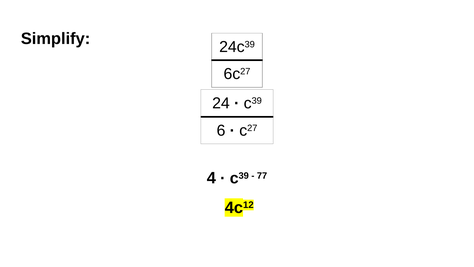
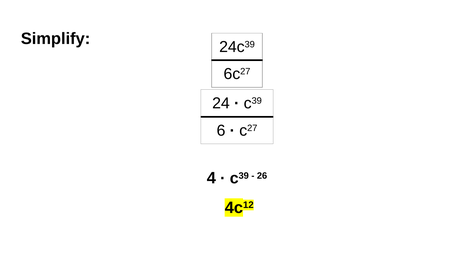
77: 77 -> 26 (262, 176)
